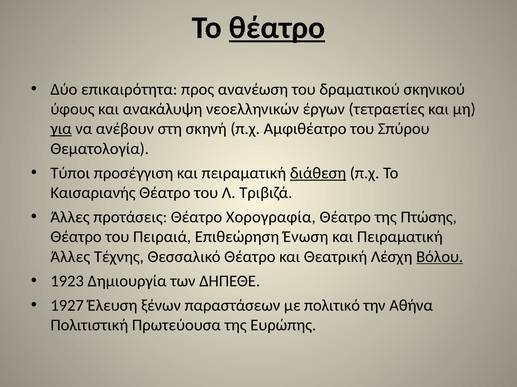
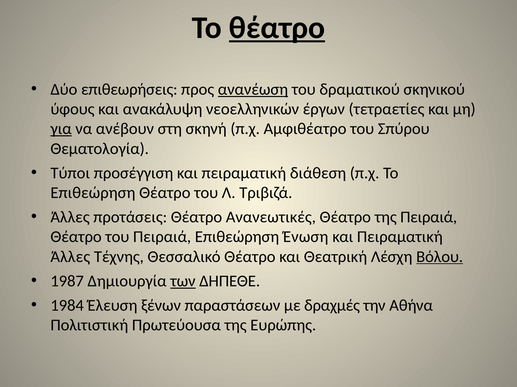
επικαιρότητα: επικαιρότητα -> επιθεωρήσεις (129, 89)
ανανέωση underline: none -> present (253, 89)
διάθεση underline: present -> none (318, 173)
Καισαριανής: Καισαριανής -> Επιθεώρηση (93, 193)
Χορογραφία: Χορογραφία -> Ανανεωτικές (271, 217)
της Πτώσης: Πτώσης -> Πειραιά (429, 217)
1923: 1923 -> 1987 (67, 281)
των underline: none -> present (183, 281)
1927: 1927 -> 1984 (67, 306)
πολιτικό: πολιτικό -> δραχμές (332, 306)
